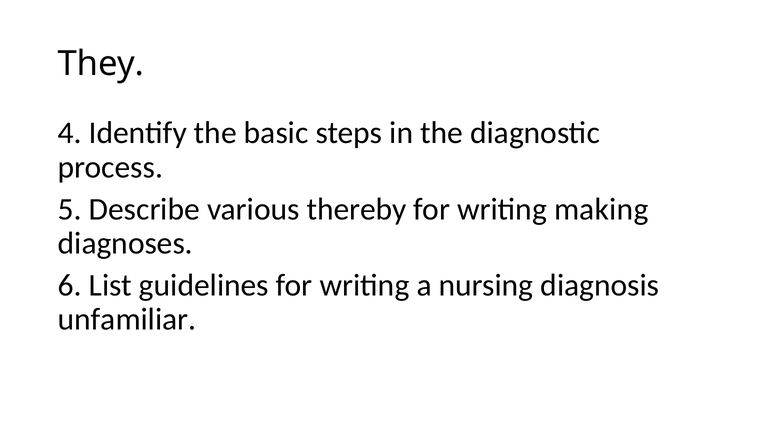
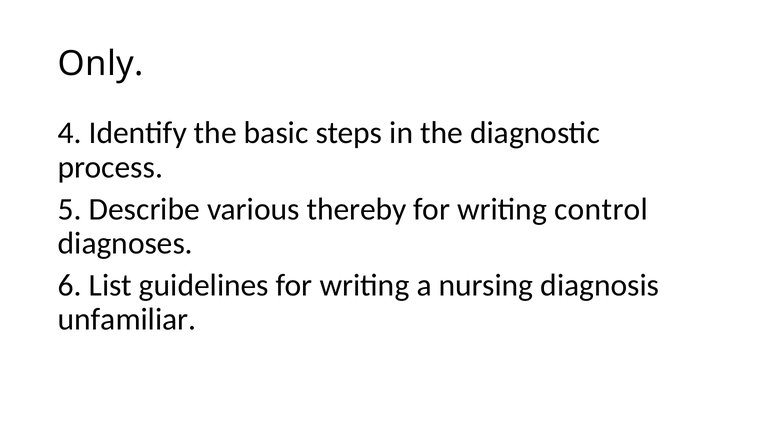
They: They -> Only (101, 64)
making: making -> control (601, 209)
